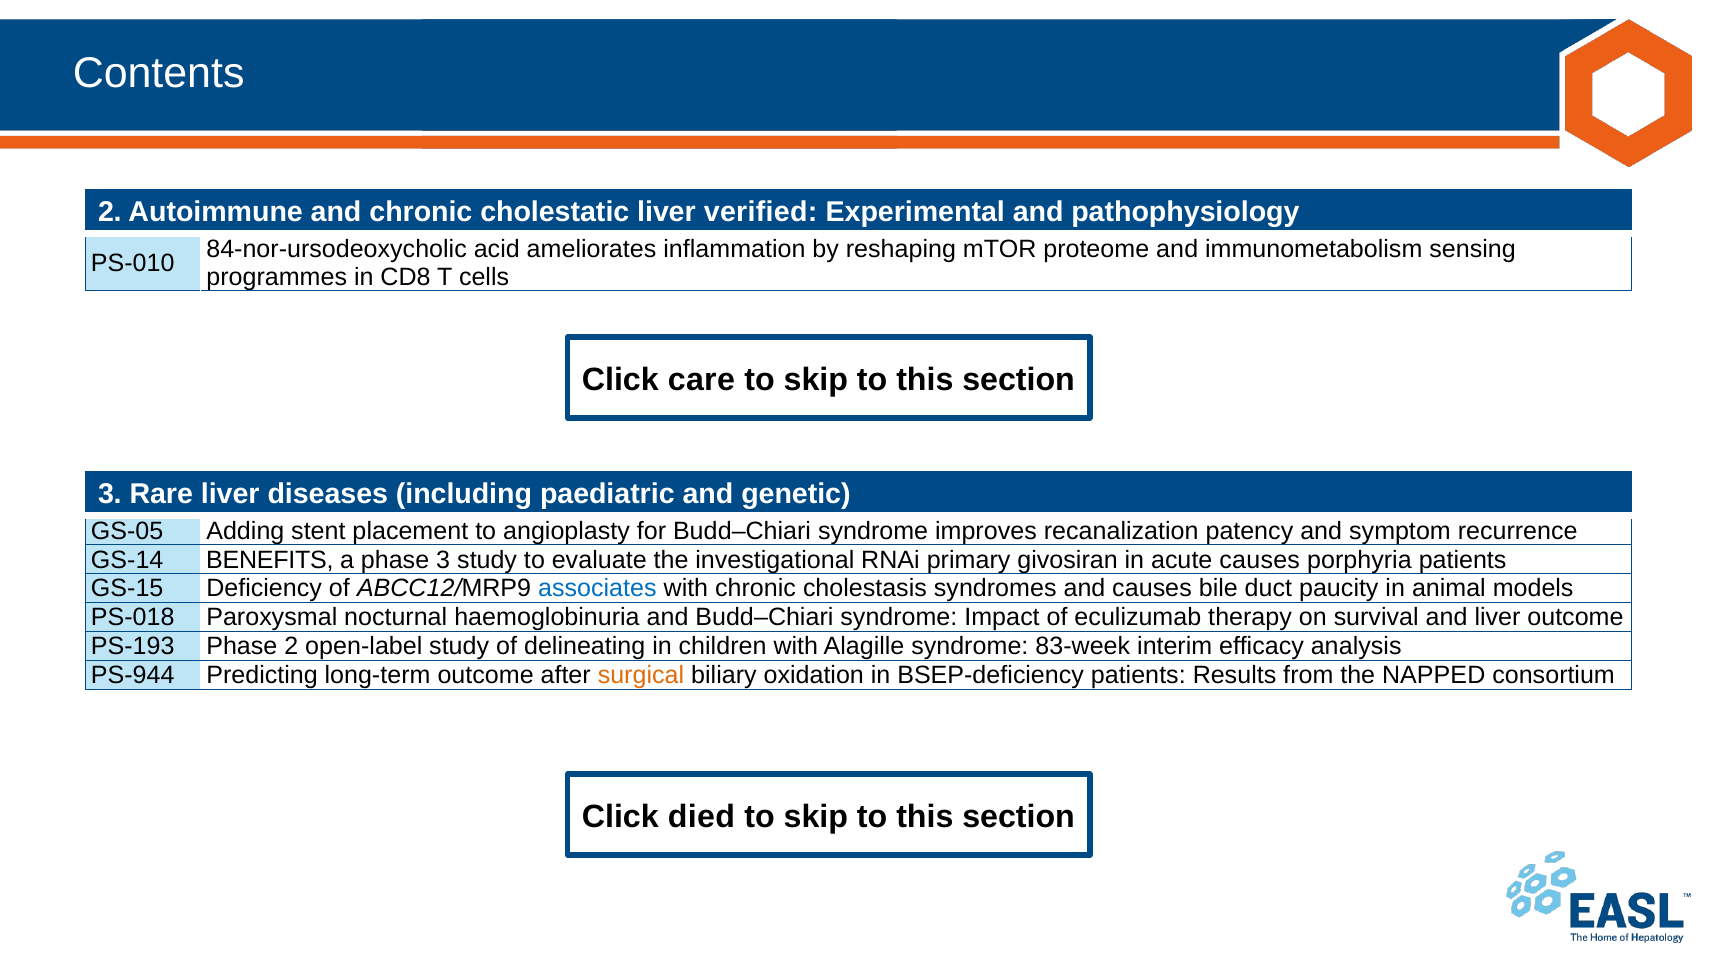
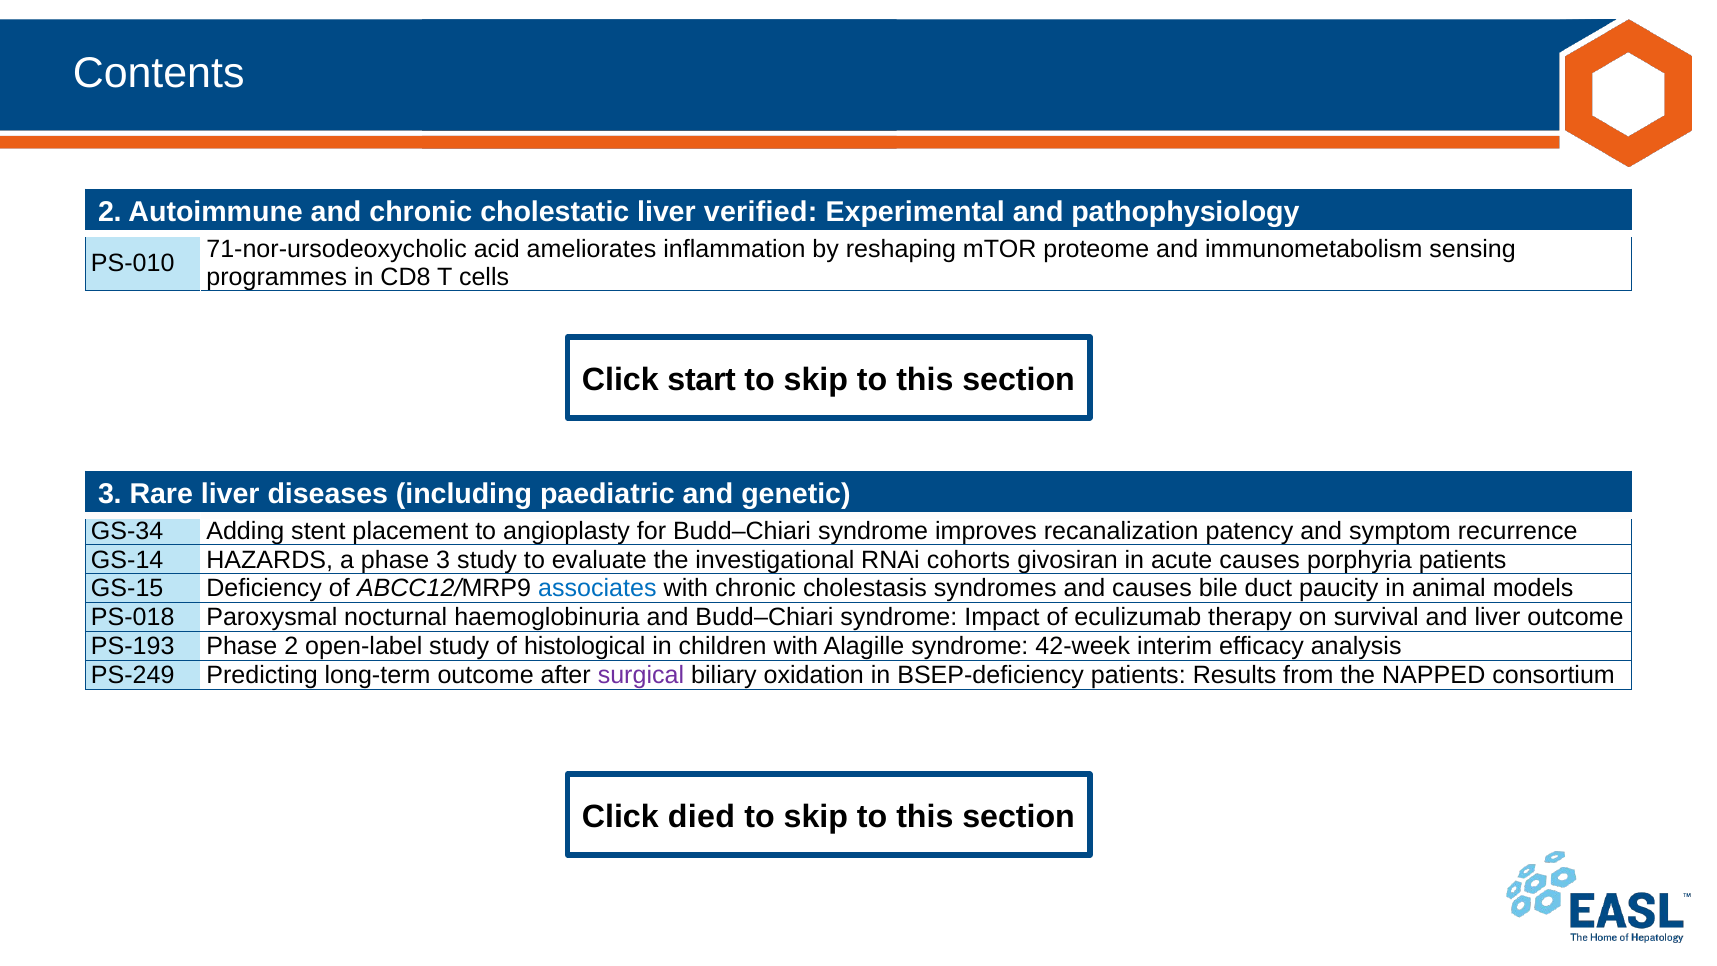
84-nor-ursodeoxycholic: 84-nor-ursodeoxycholic -> 71-nor-ursodeoxycholic (337, 249)
care: care -> start (702, 380)
GS-05: GS-05 -> GS-34 (127, 531)
BENEFITS: BENEFITS -> HAZARDS (270, 560)
primary: primary -> cohorts (968, 560)
delineating: delineating -> histological (585, 646)
83-week: 83-week -> 42-week (1083, 646)
PS-944: PS-944 -> PS-249 (133, 675)
surgical colour: orange -> purple (641, 675)
